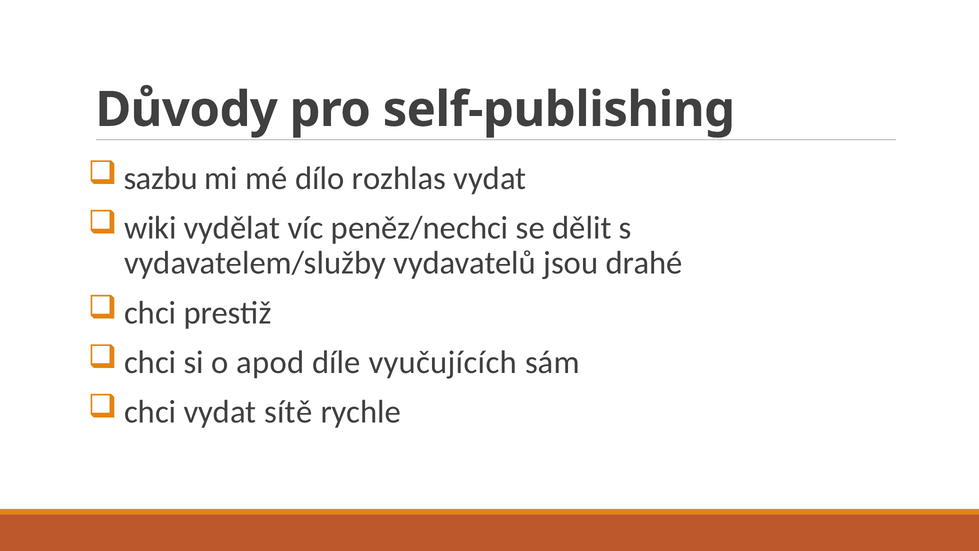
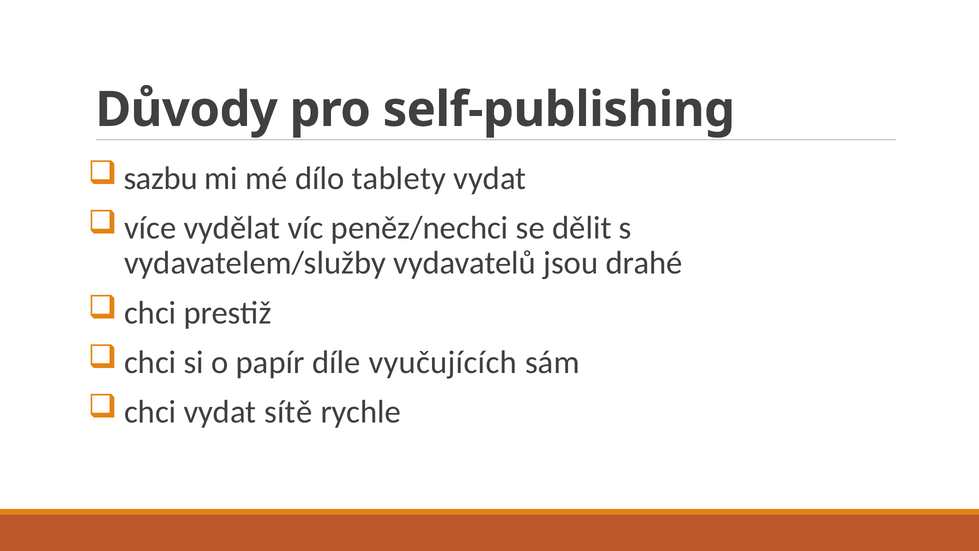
rozhlas: rozhlas -> tablety (399, 178)
wiki: wiki -> více (150, 228)
apod: apod -> papír (270, 362)
